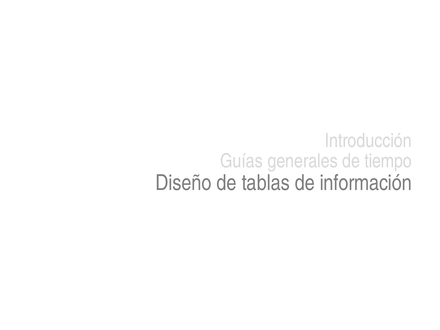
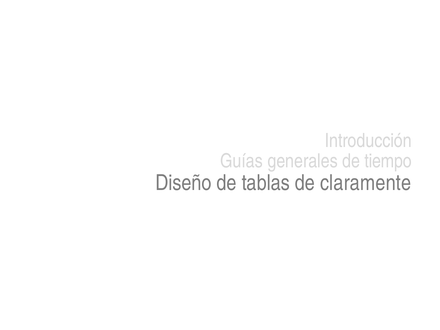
información: información -> claramente (366, 183)
